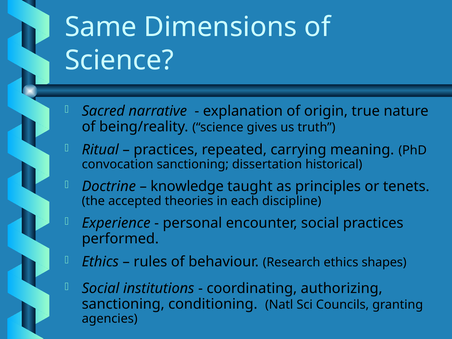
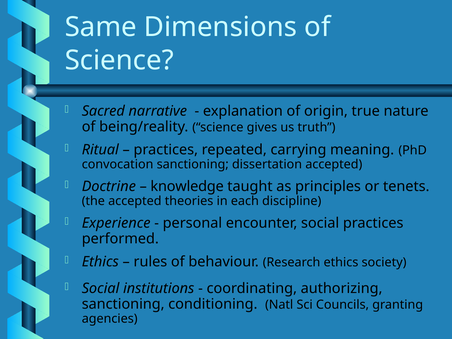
dissertation historical: historical -> accepted (334, 164)
shapes: shapes -> society (384, 262)
